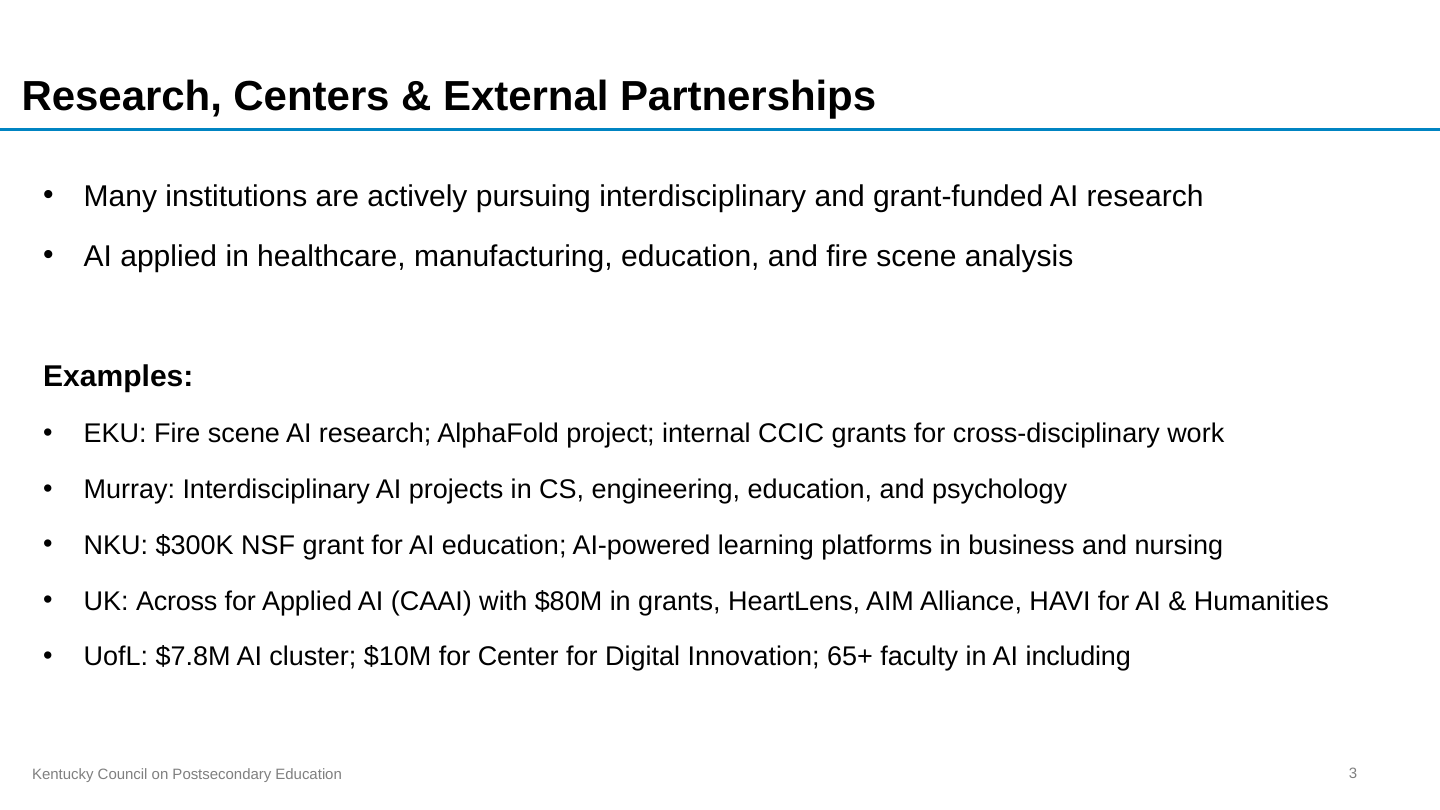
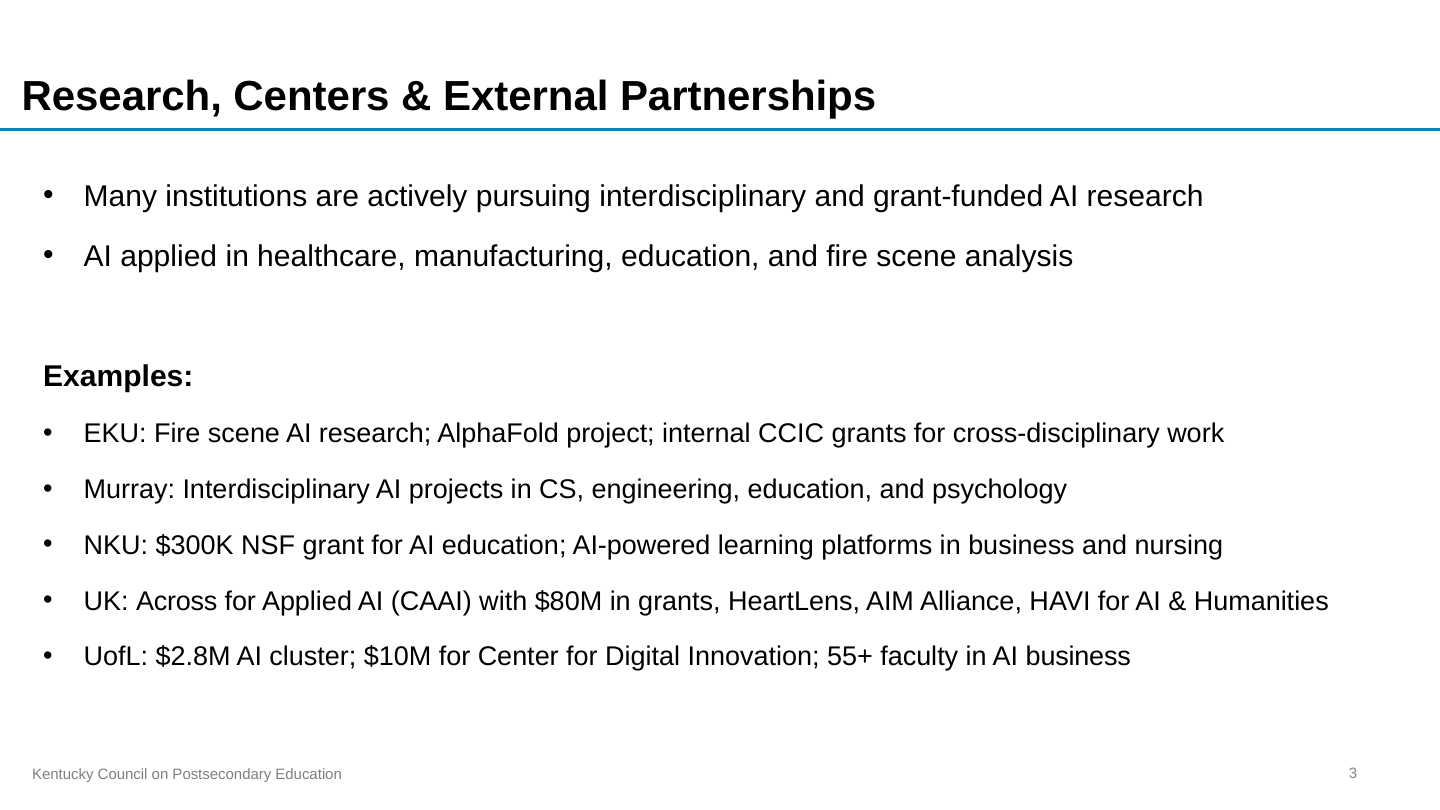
$7.8M: $7.8M -> $2.8M (193, 657)
65+: 65+ -> 55+ (850, 657)
AI including: including -> business (1078, 657)
